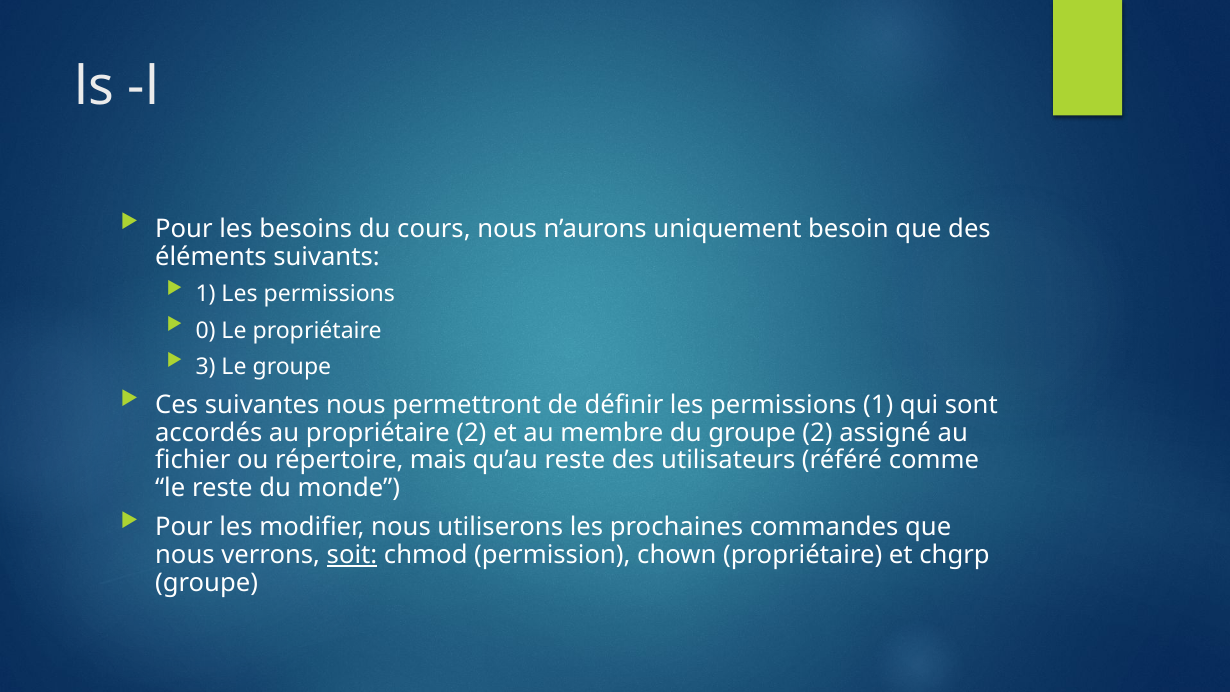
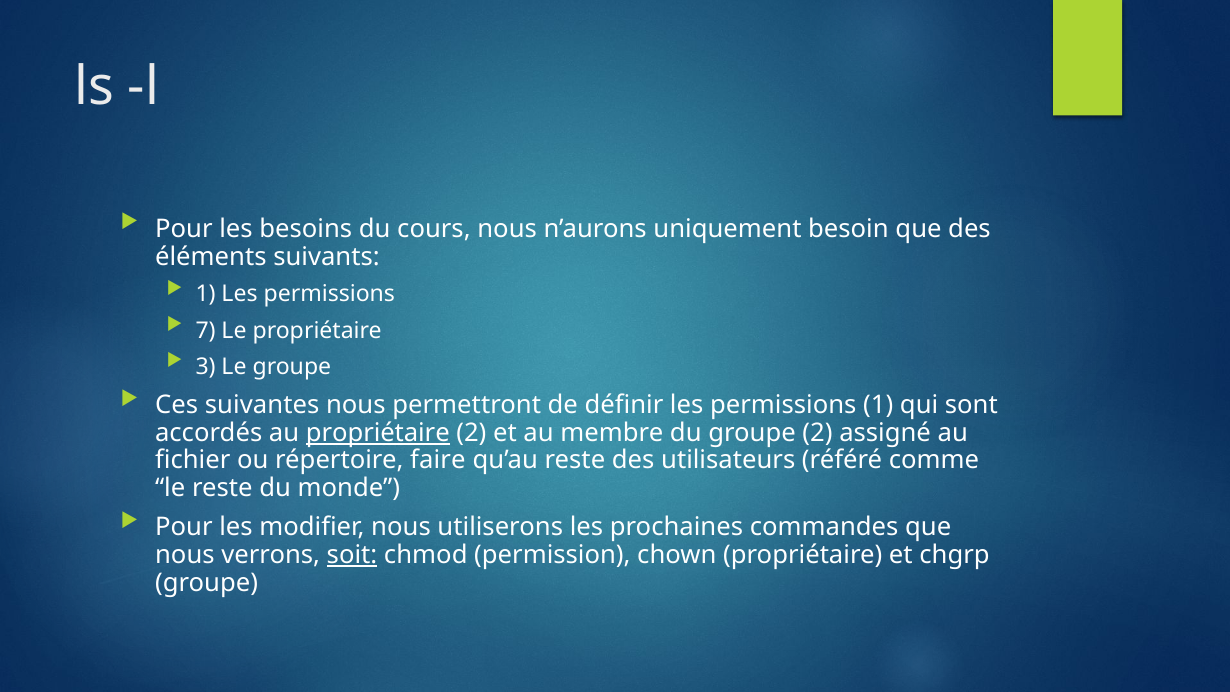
0: 0 -> 7 (206, 330)
propriétaire underline: none -> present (378, 433)
mais: mais -> faire (438, 460)
